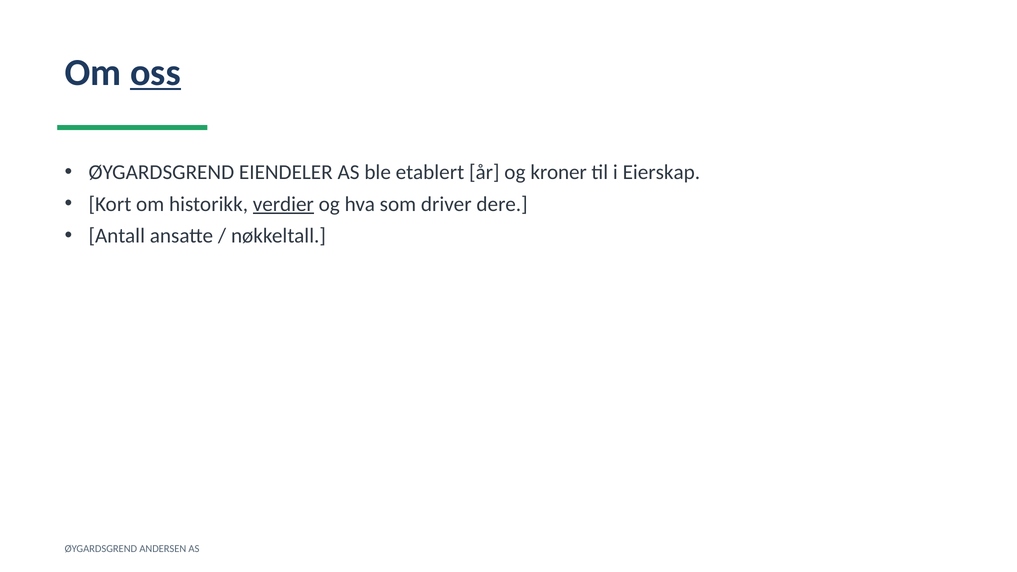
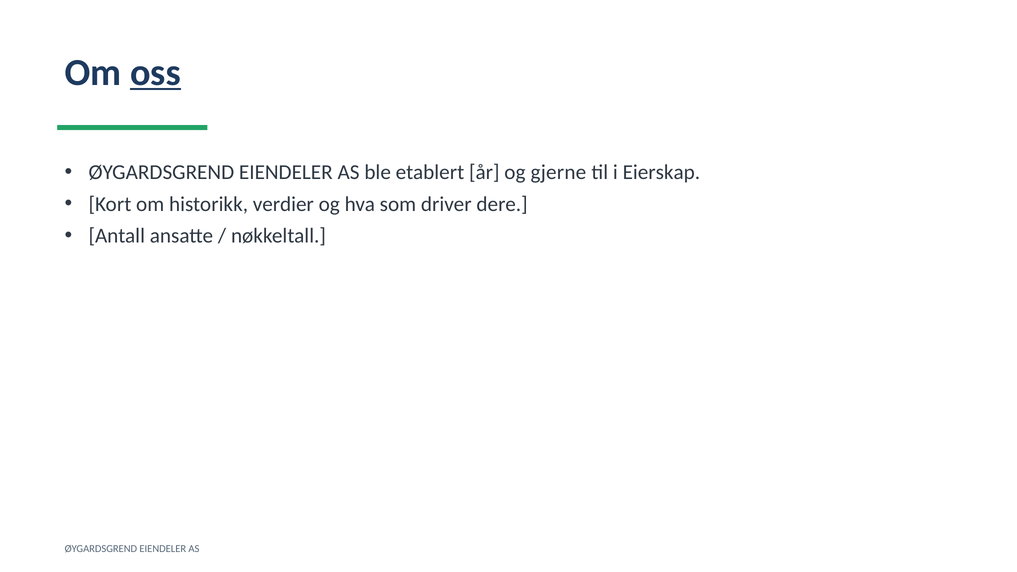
kroner: kroner -> gjerne (558, 172)
verdier underline: present -> none (283, 204)
ANDERSEN: ANDERSEN -> EIENDELER (163, 549)
